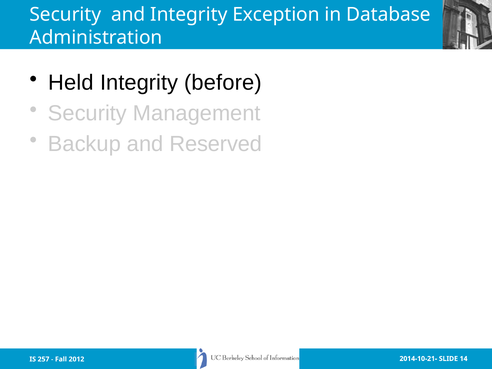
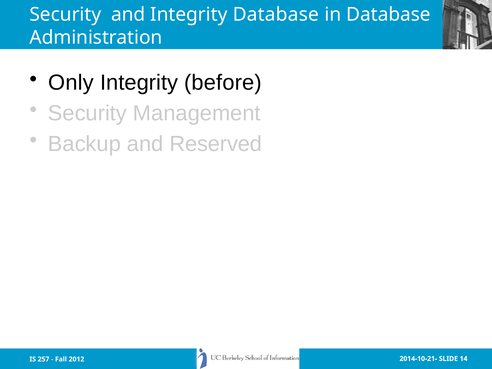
Integrity Exception: Exception -> Database (276, 14)
Held: Held -> Only (71, 83)
